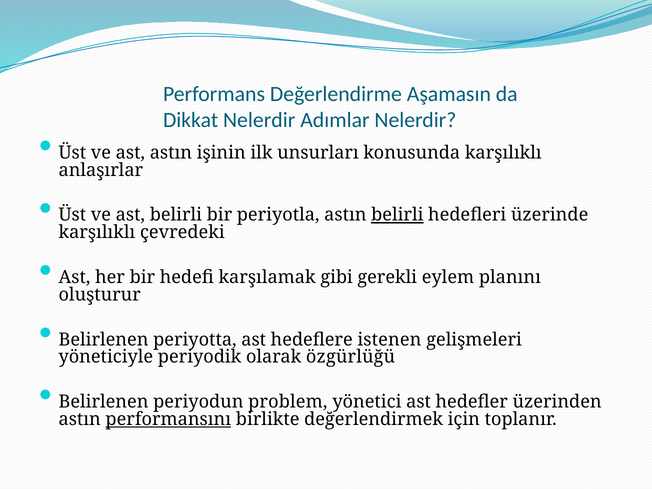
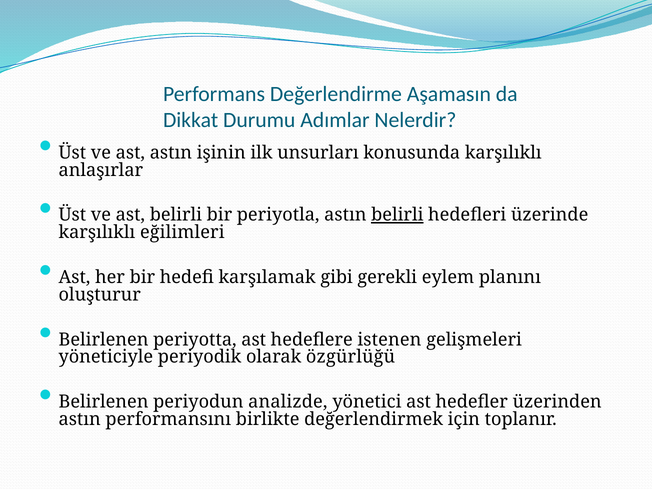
Dikkat Nelerdir: Nelerdir -> Durumu (259, 120)
çevredeki: çevredeki -> eğilimleri (182, 232)
problem: problem -> analizde (288, 402)
performansını underline: present -> none (168, 419)
